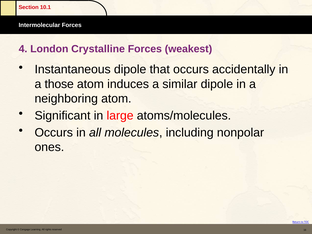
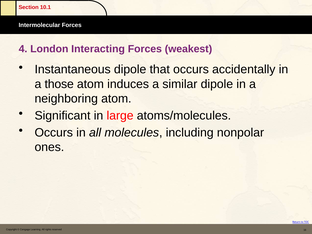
Crystalline: Crystalline -> Interacting (98, 49)
